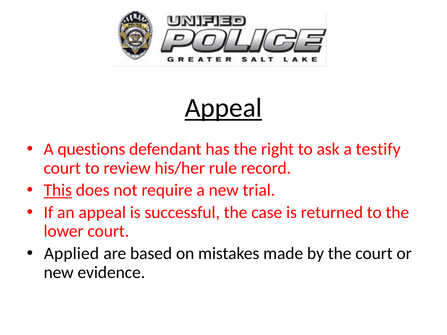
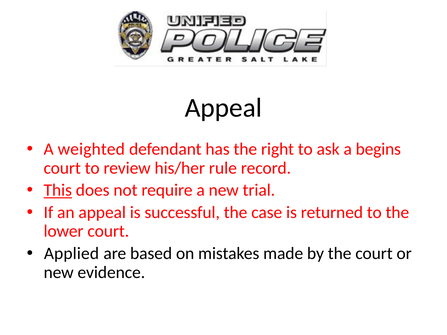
Appeal underline: present -> none (223, 108)
questions: questions -> weighted (91, 149)
testify: testify -> begins (378, 149)
